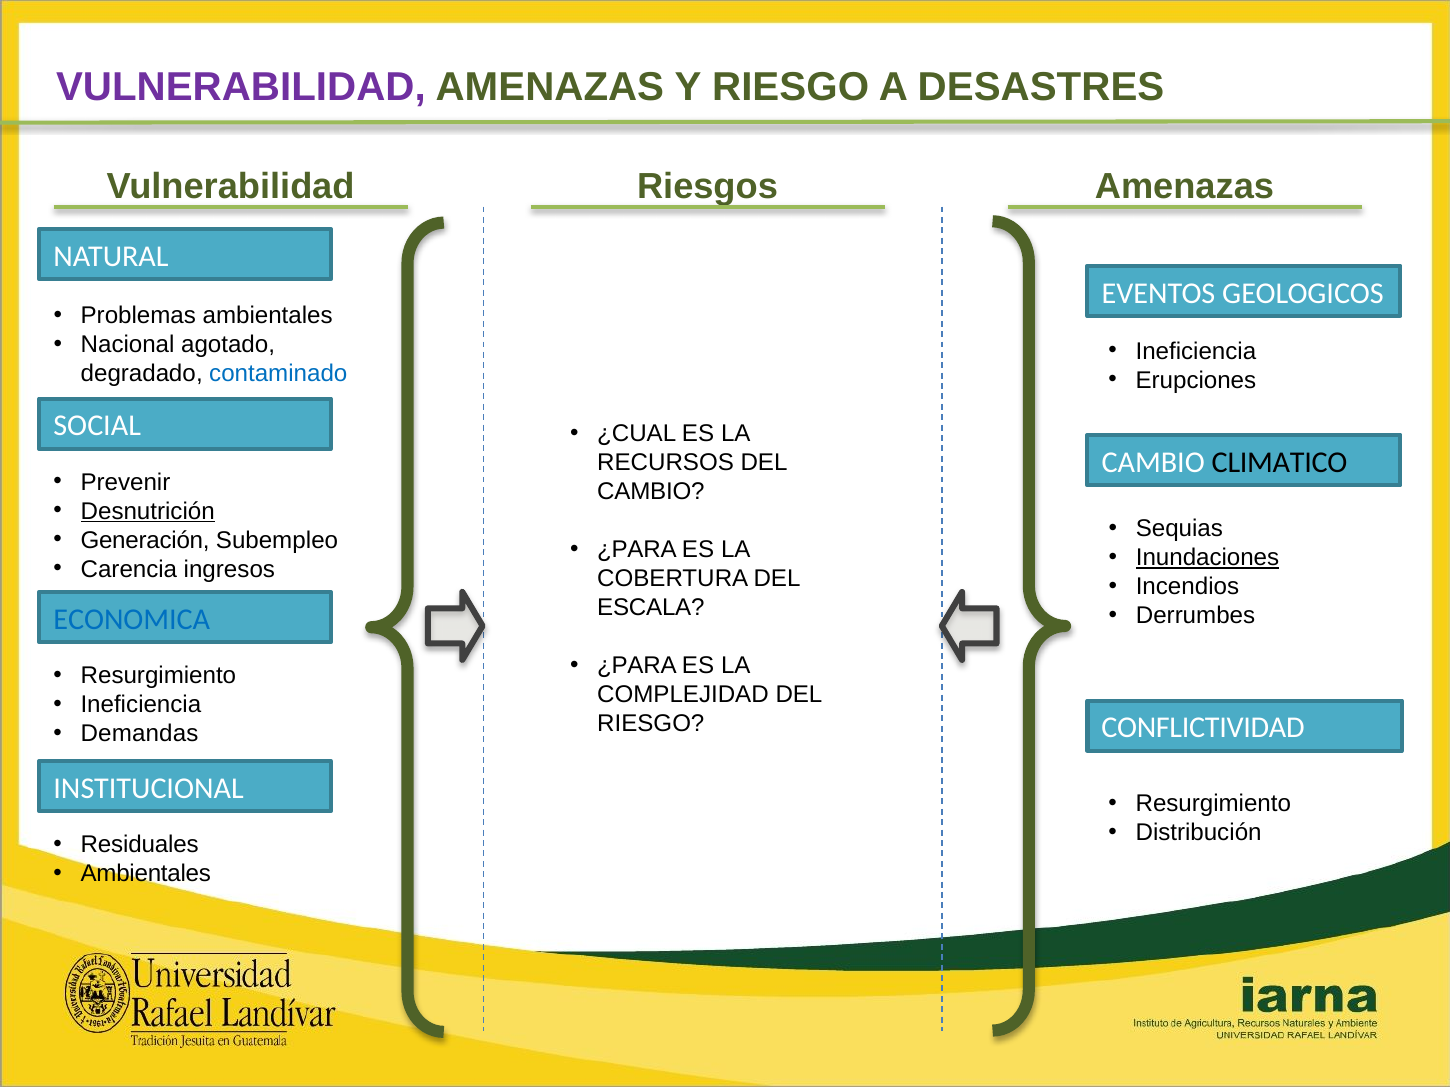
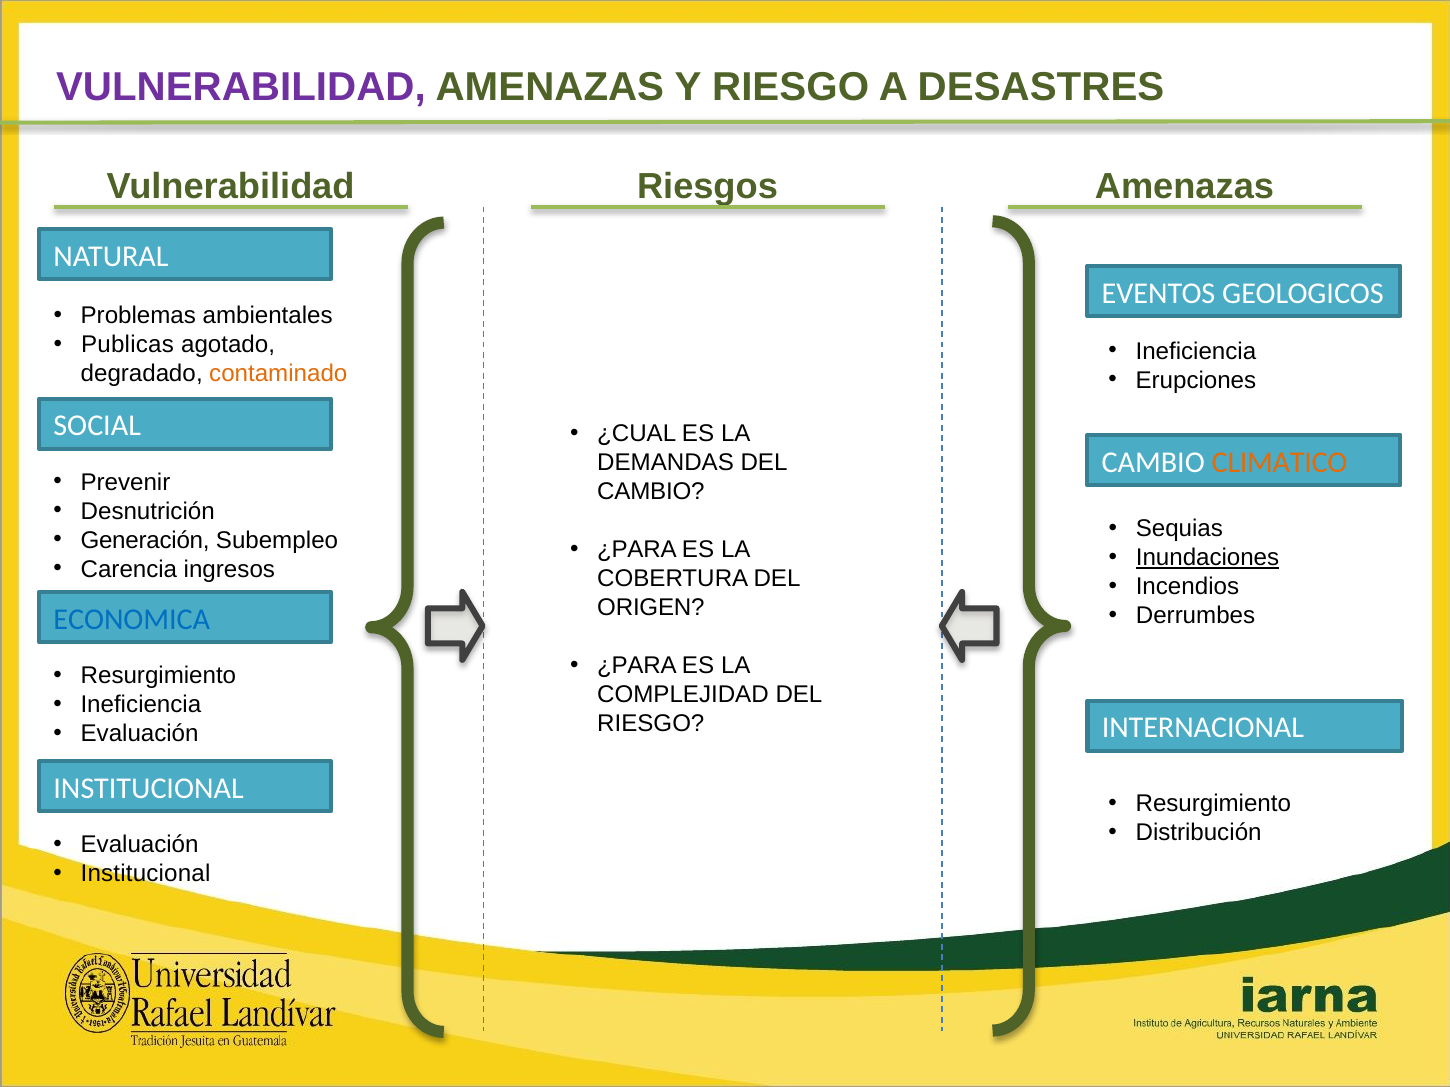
Nacional: Nacional -> Publicas (127, 345)
contaminado colour: blue -> orange (278, 374)
CLIMATICO colour: black -> orange (1280, 462)
RECURSOS: RECURSOS -> DEMANDAS (666, 463)
Desnutrición underline: present -> none (148, 511)
ESCALA: ESCALA -> ORIGEN (651, 608)
CONFLICTIVIDAD: CONFLICTIVIDAD -> INTERNACIONAL (1203, 728)
Demandas: Demandas -> Evaluación (140, 734)
Residuales: Residuales -> Evaluación (140, 845)
Ambientales: Ambientales -> Institucional (146, 874)
